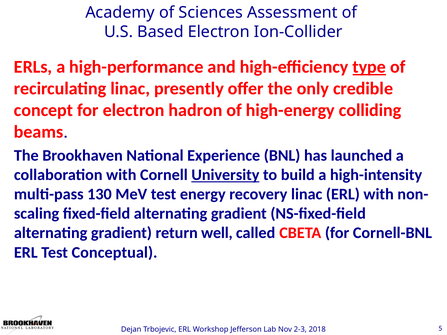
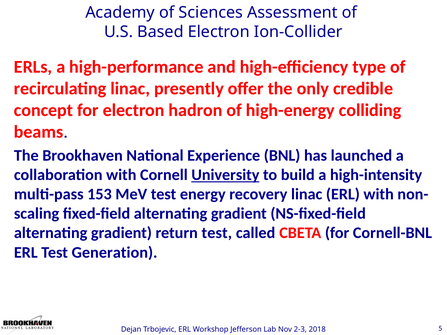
type underline: present -> none (369, 67)
130: 130 -> 153 (99, 194)
return well: well -> test (217, 233)
Conceptual: Conceptual -> Generation (115, 253)
